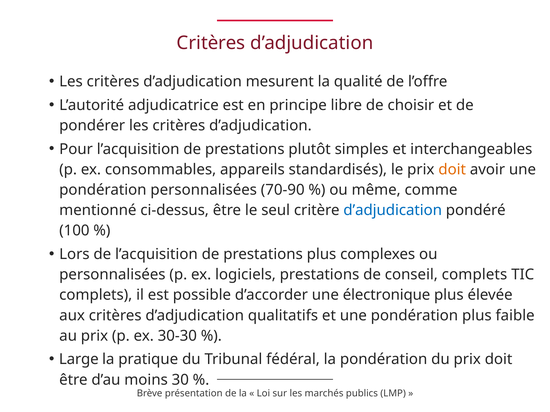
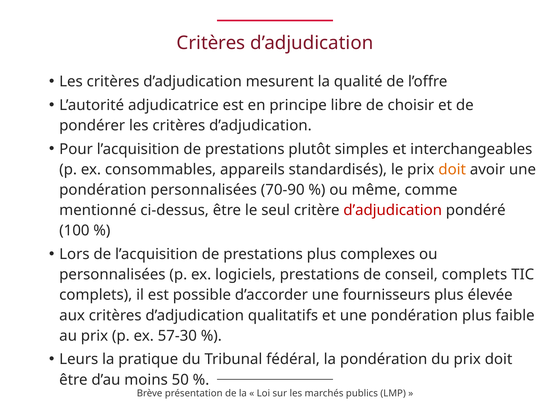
d’adjudication colour: blue -> red (393, 211)
électronique: électronique -> fournisseurs (387, 295)
30-30: 30-30 -> 57-30 (177, 336)
Large: Large -> Leurs (79, 360)
30: 30 -> 50 (180, 380)
